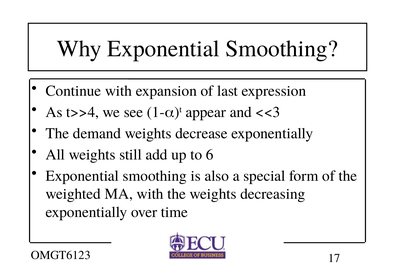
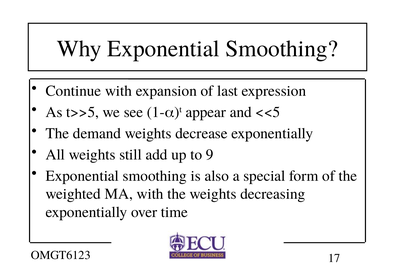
t>>4: t>>4 -> t>>5 (83, 112)
<<3: <<3 -> <<5 (268, 112)
6: 6 -> 9 (210, 155)
